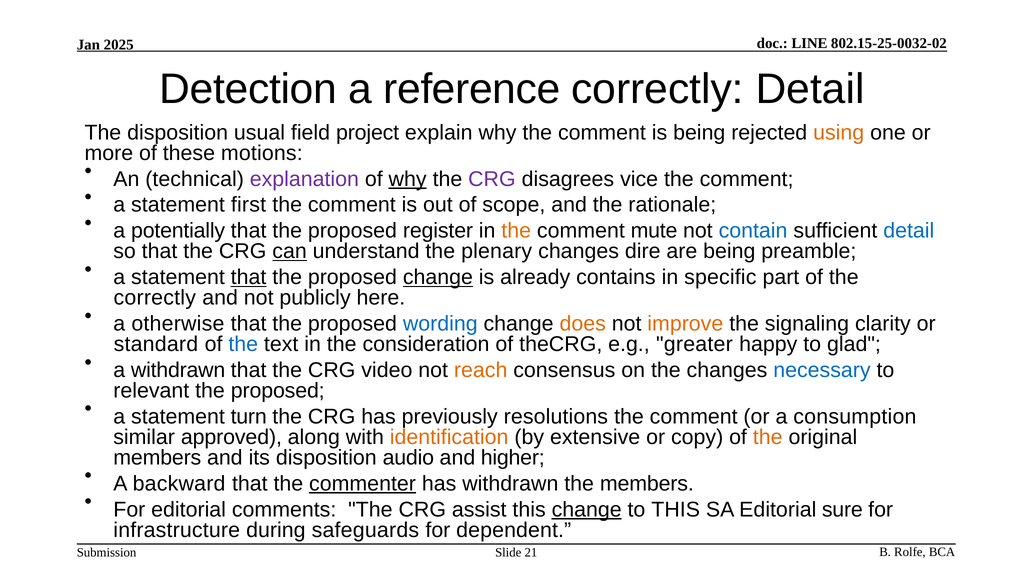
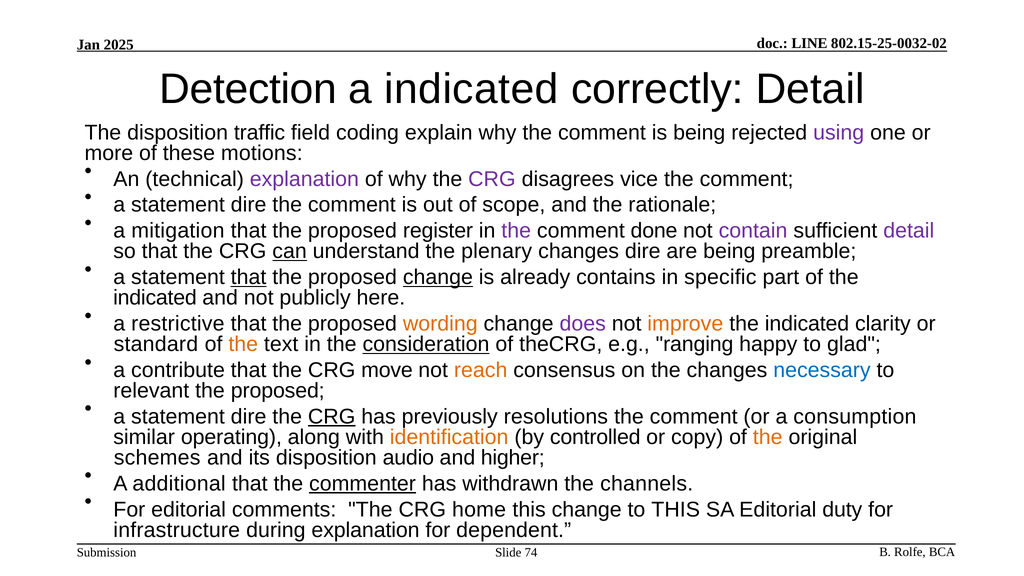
a reference: reference -> indicated (471, 89)
usual: usual -> traffic (260, 133)
project: project -> coding (368, 133)
using colour: orange -> purple (839, 133)
why underline: present -> none (408, 179)
first: first -> dire (249, 205)
potentially: potentially -> mitigation (178, 231)
the colour: orange -> purple (516, 231)
mute: mute -> done (654, 231)
contain colour: blue -> purple (753, 231)
detail colour: blue -> purple (909, 231)
correctly: correctly -> indicated (155, 298)
otherwise: otherwise -> restrictive (178, 324)
wording colour: blue -> orange (440, 324)
does colour: orange -> purple (583, 324)
signaling: signaling -> indicated (807, 324)
the colour: blue -> orange (243, 344)
consideration underline: none -> present (426, 344)
greater: greater -> ranging (695, 344)
a withdrawn: withdrawn -> contribute (178, 370)
video: video -> move (387, 370)
turn: turn -> dire (249, 417)
CRG underline: none -> present (332, 417)
approved: approved -> operating (231, 437)
extensive: extensive -> controlled (595, 437)
members: members -> schemes (157, 458)
backward: backward -> additional (179, 484)
the members: members -> channels (647, 484)
assist: assist -> home (479, 510)
change underline: present -> none (587, 510)
sure: sure -> duty (842, 510)
during safeguards: safeguards -> explanation (366, 530)
21: 21 -> 74 (531, 552)
